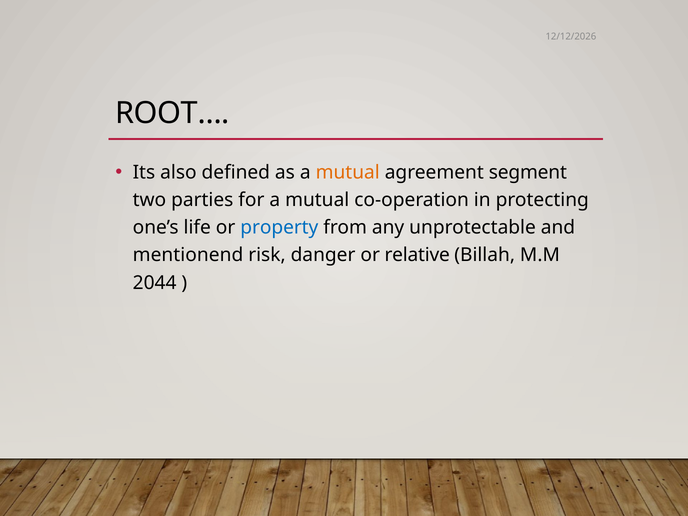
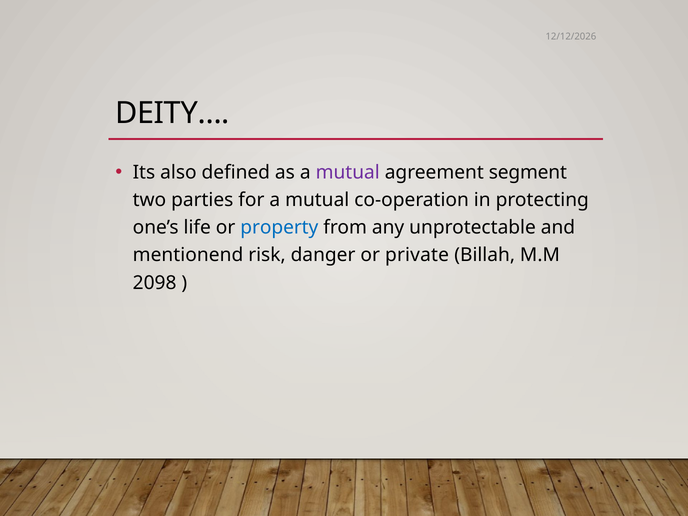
ROOT…: ROOT… -> DEITY… (172, 113)
mutual colour: orange -> purple (348, 173)
relative: relative -> private (417, 255)
2044: 2044 -> 2098 (155, 283)
